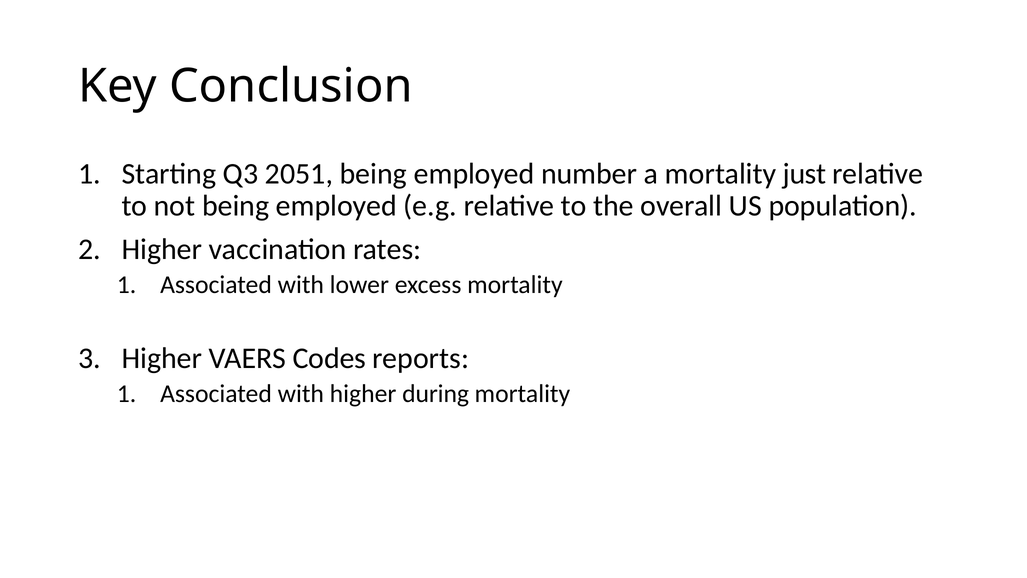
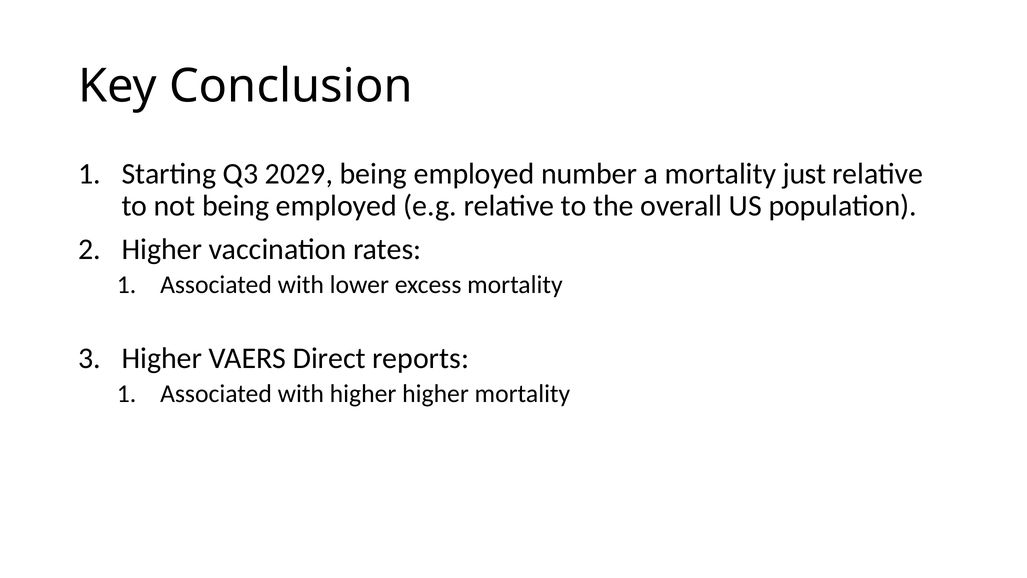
2051: 2051 -> 2029 (299, 174)
Codes: Codes -> Direct (329, 358)
higher during: during -> higher (436, 394)
